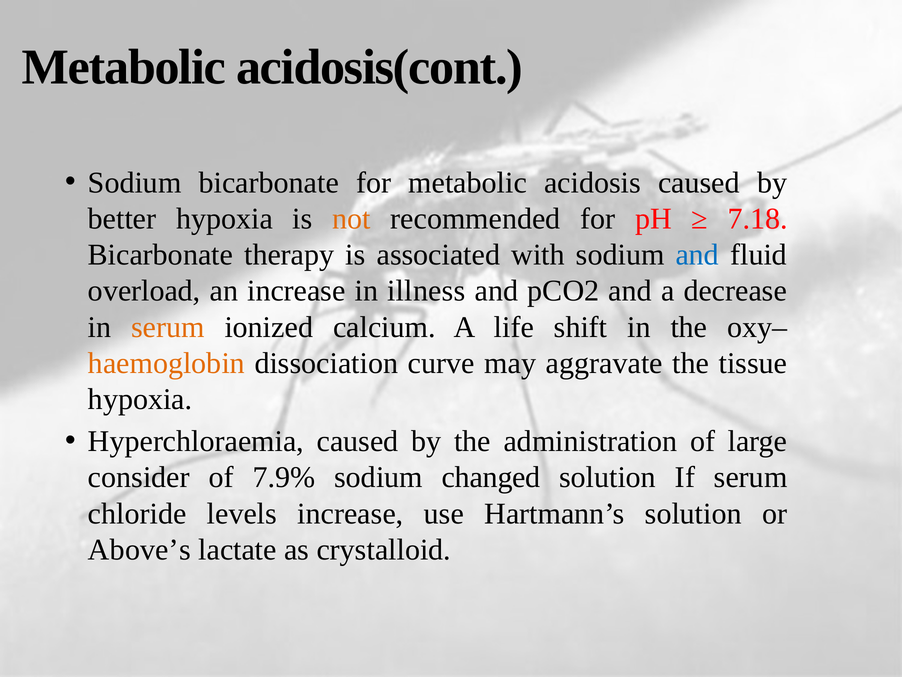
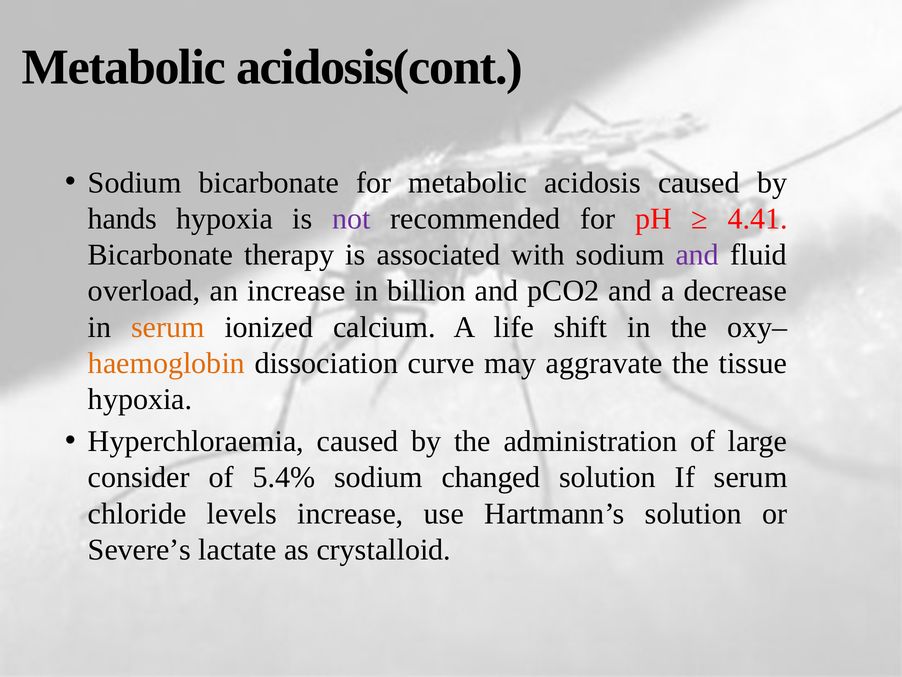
better: better -> hands (122, 219)
not colour: orange -> purple (351, 219)
7.18: 7.18 -> 4.41 (758, 219)
and colour: blue -> purple (697, 255)
illness: illness -> billion (427, 291)
7.9%: 7.9% -> 5.4% (284, 477)
Above’s: Above’s -> Severe’s (139, 549)
